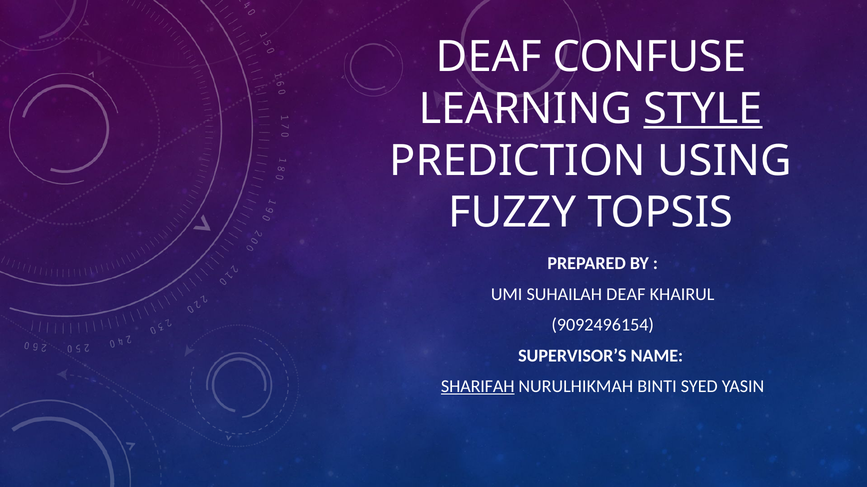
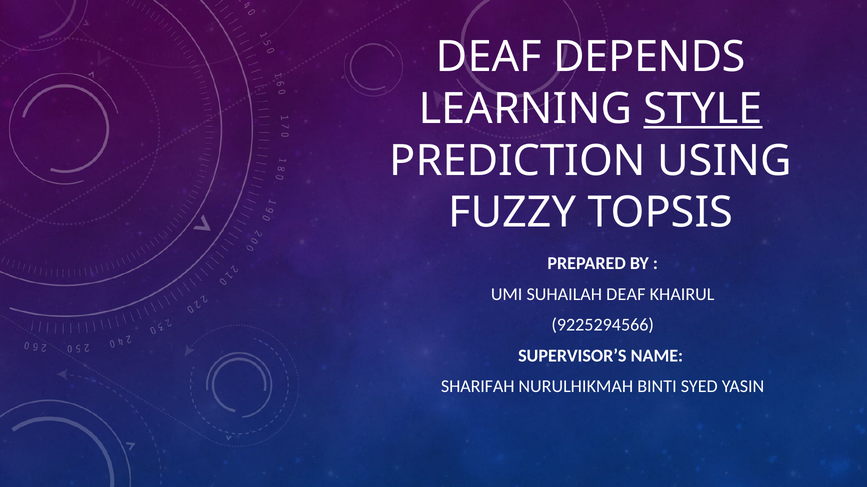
CONFUSE: CONFUSE -> DEPENDS (649, 57)
9092496154: 9092496154 -> 9225294566 (603, 325)
SHARIFAH underline: present -> none (478, 387)
